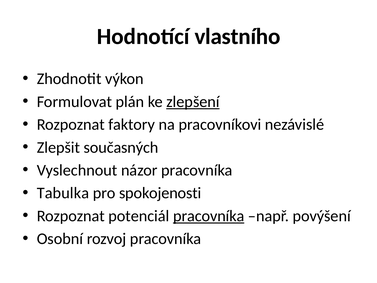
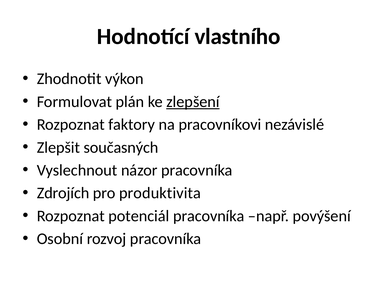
Tabulka: Tabulka -> Zdrojích (63, 193)
spokojenosti: spokojenosti -> produktivita (160, 193)
pracovníka underline: present -> none (209, 216)
